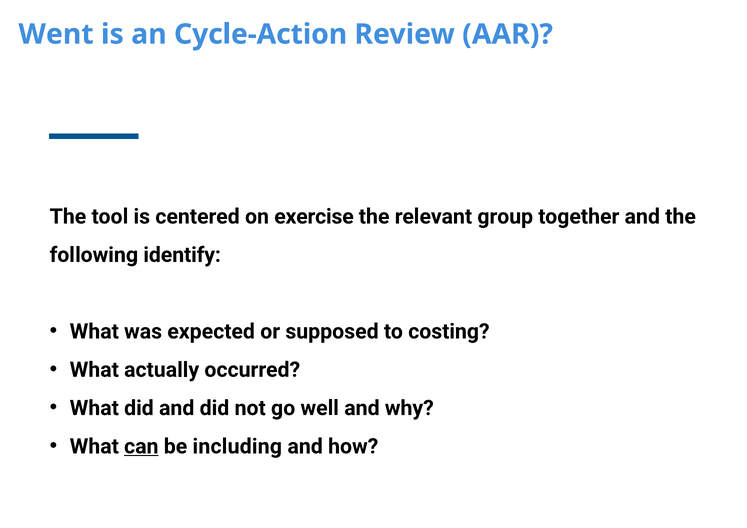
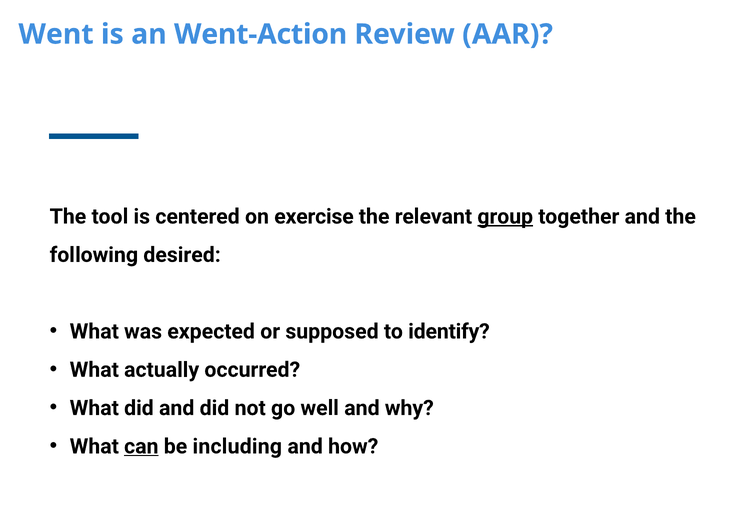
Cycle-Action: Cycle-Action -> Went-Action (261, 34)
group underline: none -> present (505, 217)
identify: identify -> desired (182, 255)
costing: costing -> identify (449, 332)
